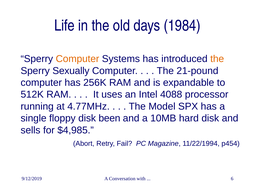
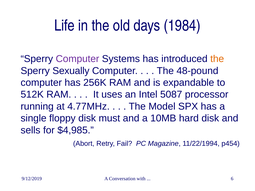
Computer colour: orange -> purple (77, 59)
21-pound: 21-pound -> 48-pound (197, 71)
4088: 4088 -> 5087 (171, 95)
been: been -> must (109, 118)
